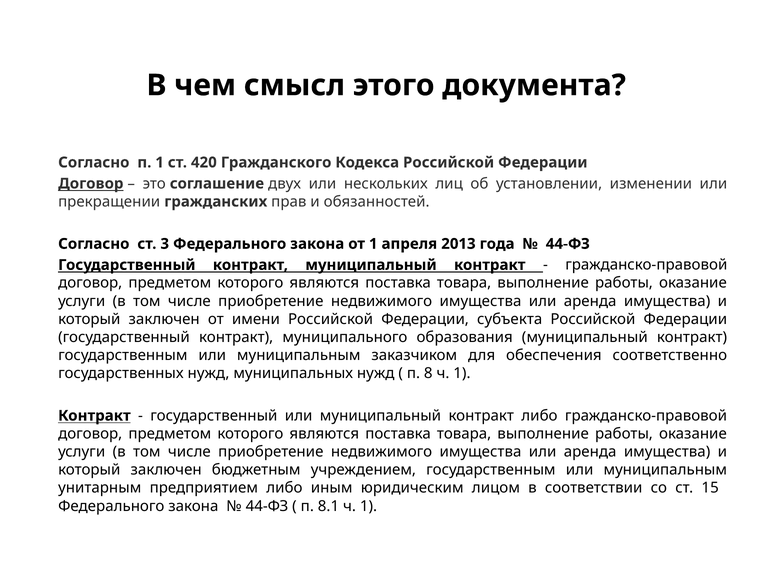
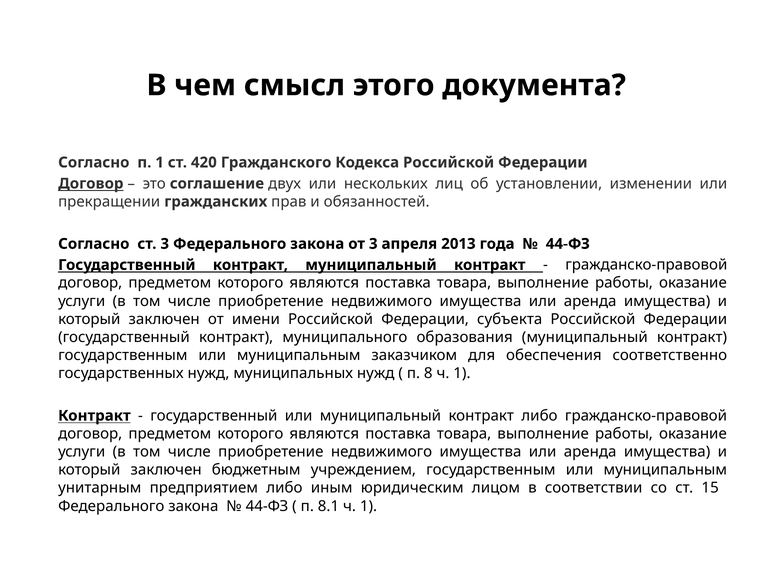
от 1: 1 -> 3 (373, 244)
